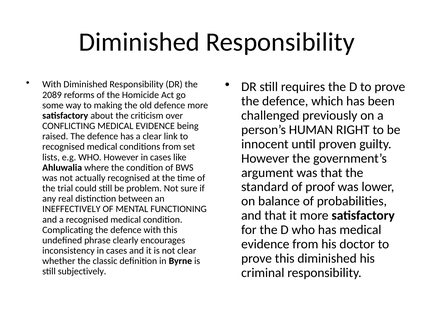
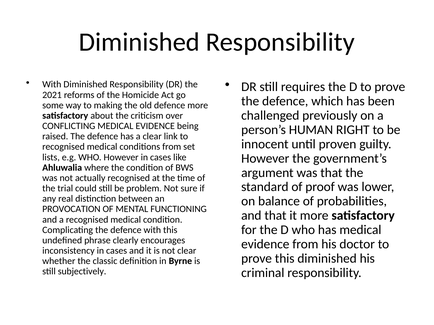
2089: 2089 -> 2021 (52, 95)
INEFFECTIVELY: INEFFECTIVELY -> PROVOCATION (71, 209)
